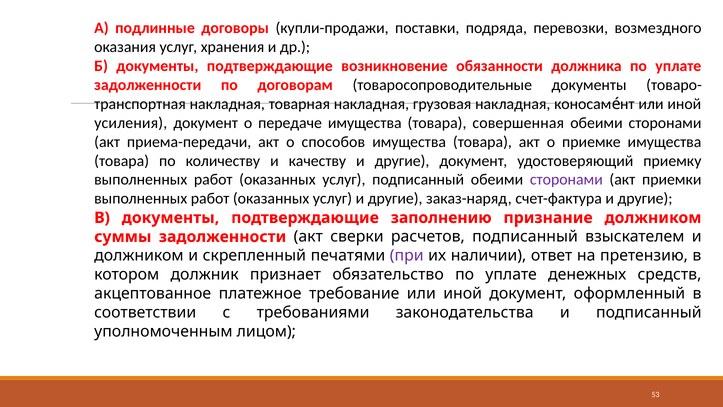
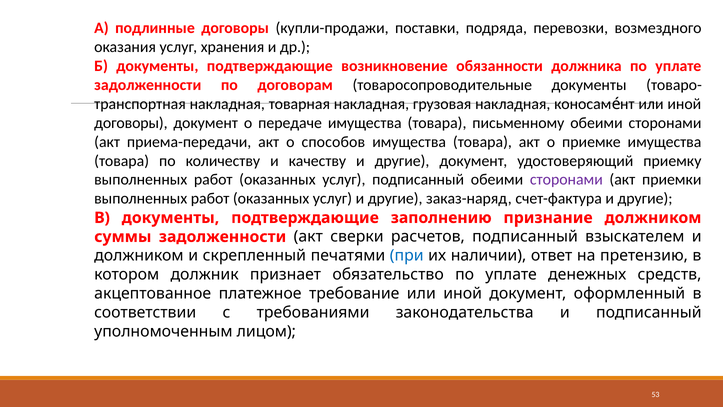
усиления: усиления -> договоры (131, 123)
совершенная: совершенная -> письменному (518, 123)
при colour: purple -> blue (407, 256)
